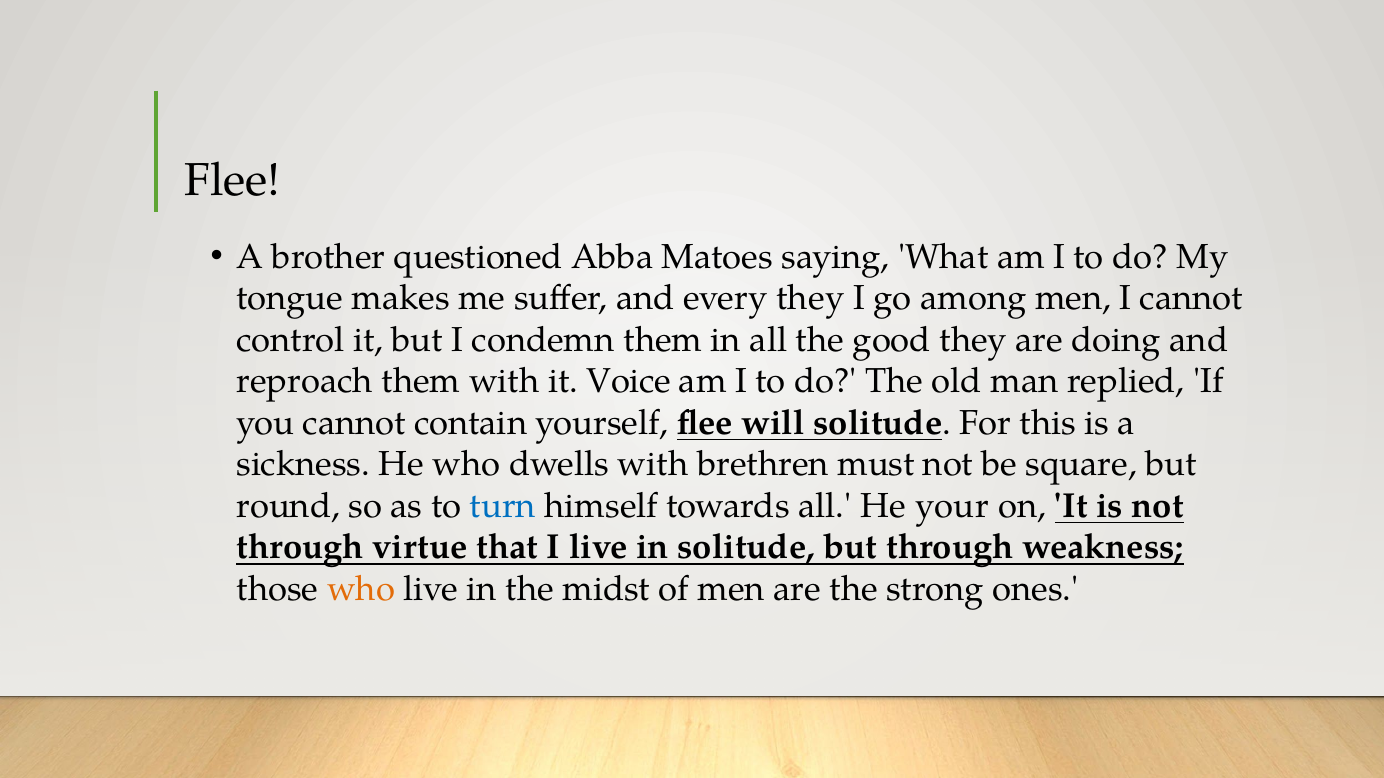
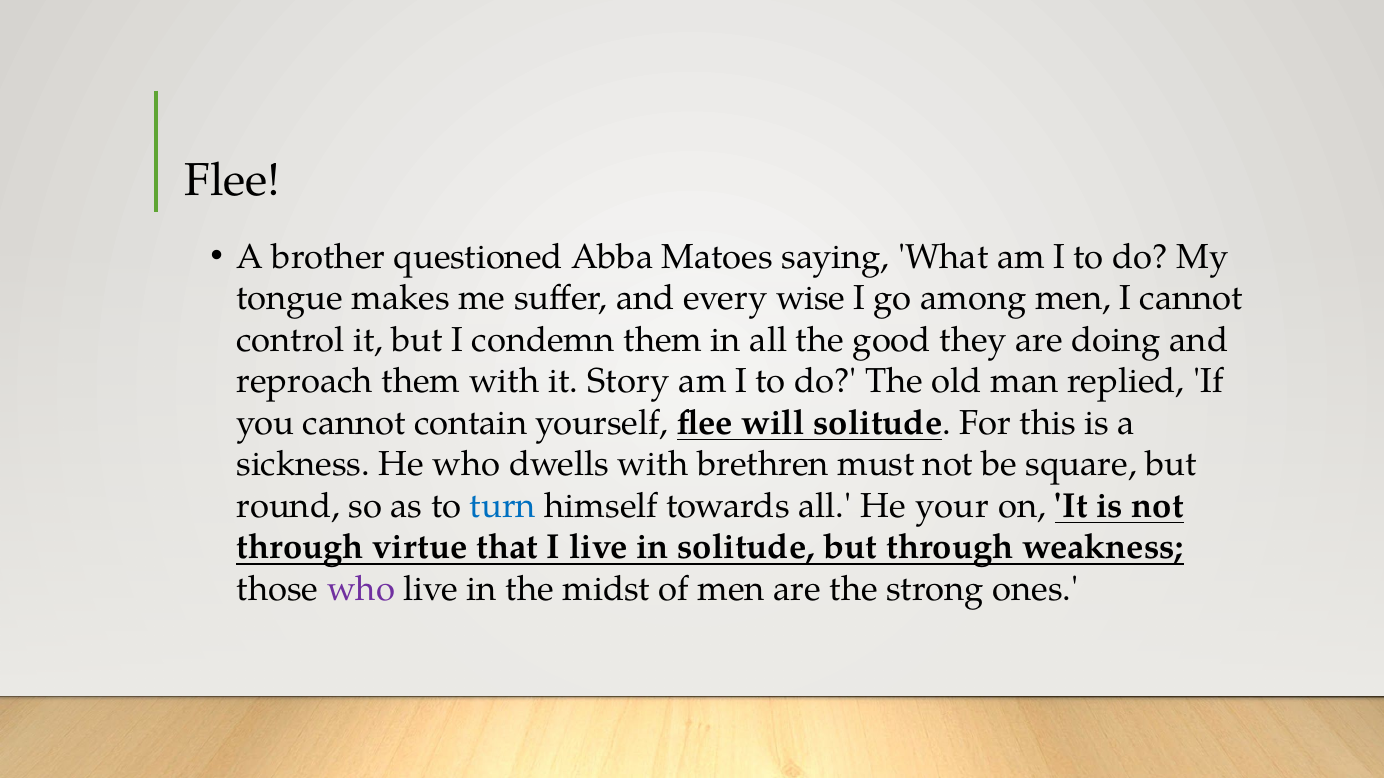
every they: they -> wise (811, 299)
Voice: Voice -> Story (628, 382)
who colour: orange -> purple (361, 589)
